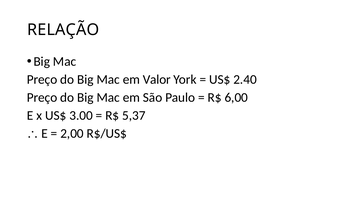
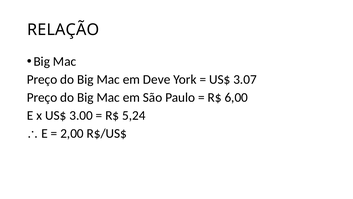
Valor: Valor -> Deve (157, 79)
2.40: 2.40 -> 3.07 (245, 79)
5,37: 5,37 -> 5,24 (134, 115)
